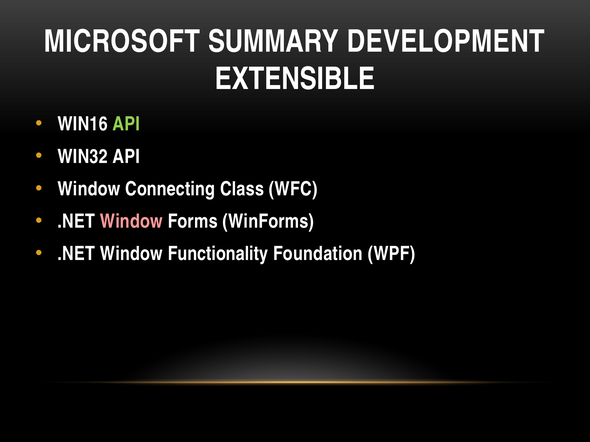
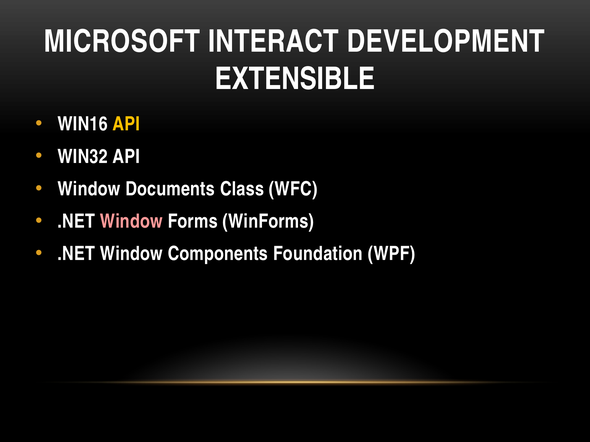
SUMMARY: SUMMARY -> INTERACT (273, 42)
API colour: light green -> yellow (126, 124)
Connecting: Connecting -> Documents (170, 189)
Functionality: Functionality -> Components (218, 254)
